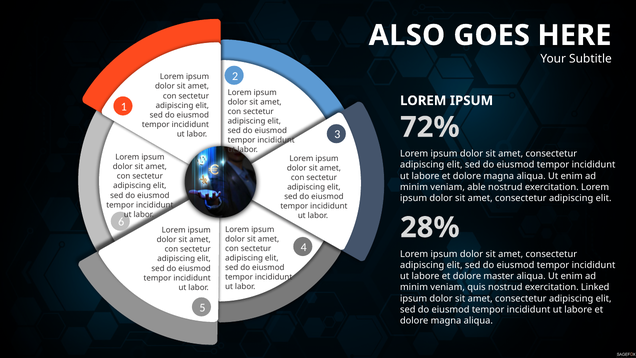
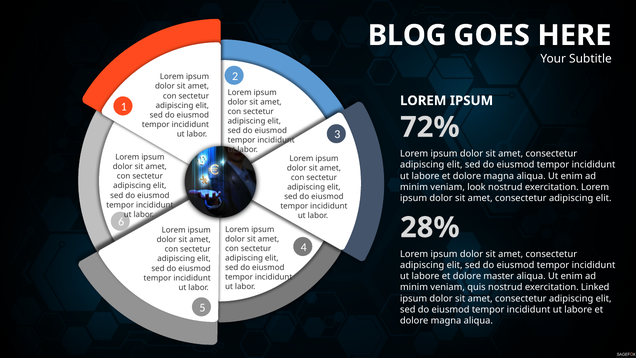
ALSO: ALSO -> BLOG (407, 35)
able: able -> look (476, 187)
